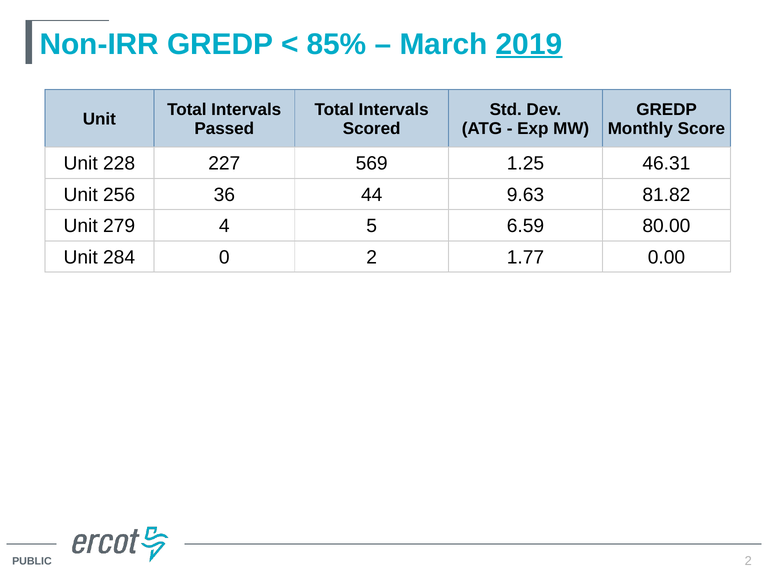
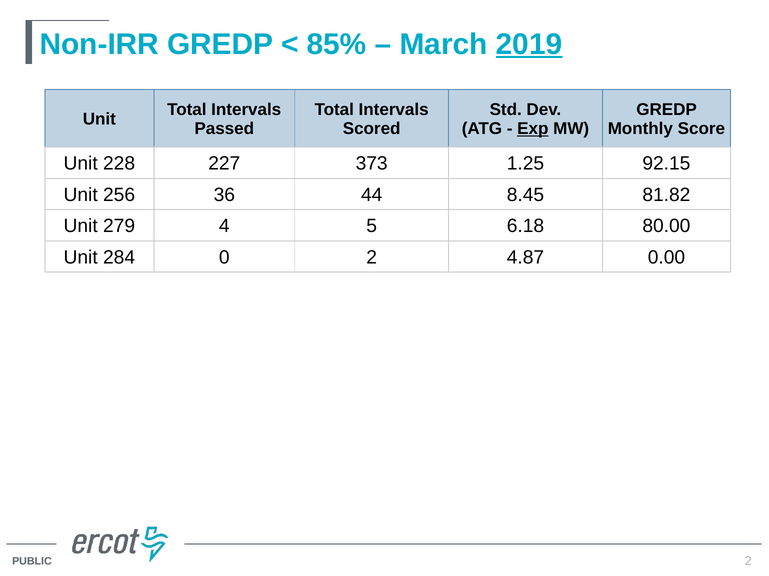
Exp underline: none -> present (533, 129)
569: 569 -> 373 (372, 164)
46.31: 46.31 -> 92.15 (666, 164)
9.63: 9.63 -> 8.45 (525, 195)
6.59: 6.59 -> 6.18 (525, 226)
1.77: 1.77 -> 4.87 (525, 258)
